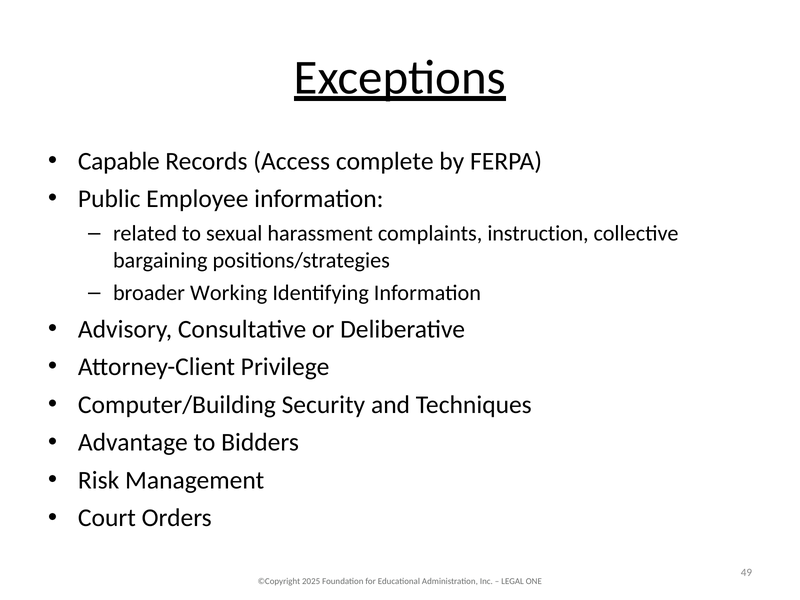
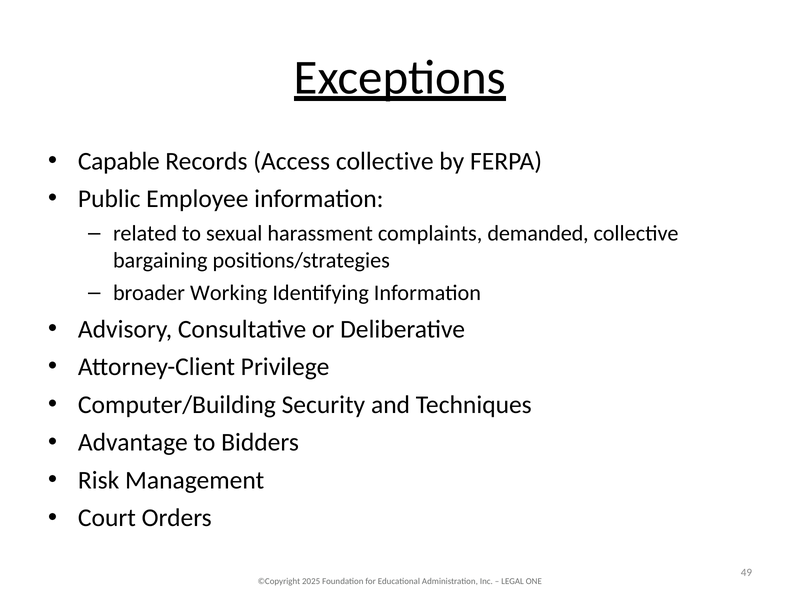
Access complete: complete -> collective (385, 161)
instruction: instruction -> demanded (538, 234)
